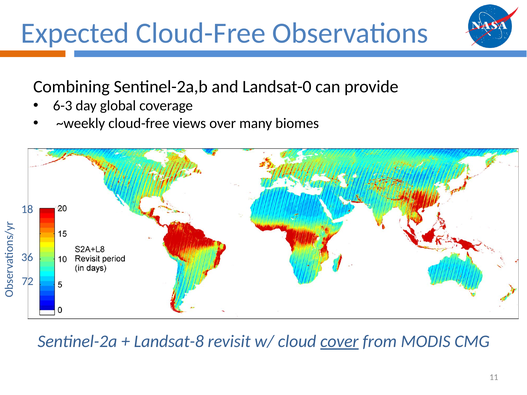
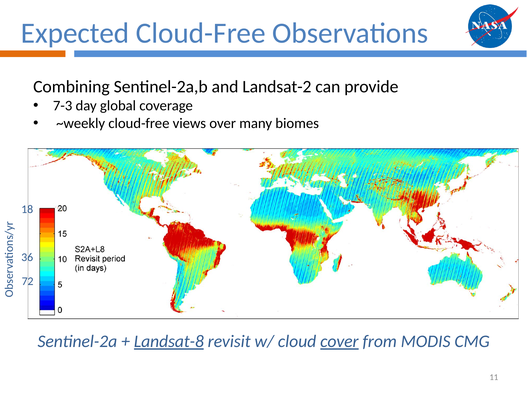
Landsat-0: Landsat-0 -> Landsat-2 (277, 87)
6-3: 6-3 -> 7-3 (63, 106)
Landsat-8 underline: none -> present (169, 342)
